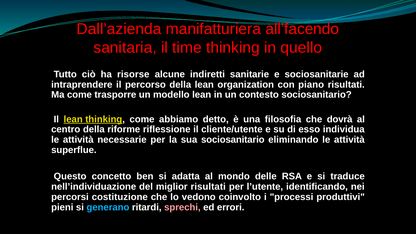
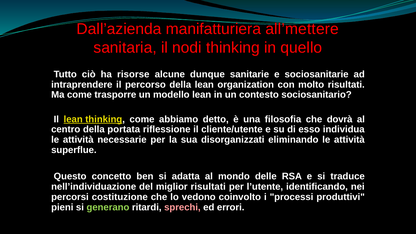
all’facendo: all’facendo -> all’mettere (302, 29)
time: time -> nodi (187, 48)
indiretti: indiretti -> dunque (207, 74)
piano: piano -> molto (311, 85)
riforme: riforme -> portata (124, 129)
sua sociosanitario: sociosanitario -> disorganizzati (233, 140)
generano colour: light blue -> light green (108, 207)
